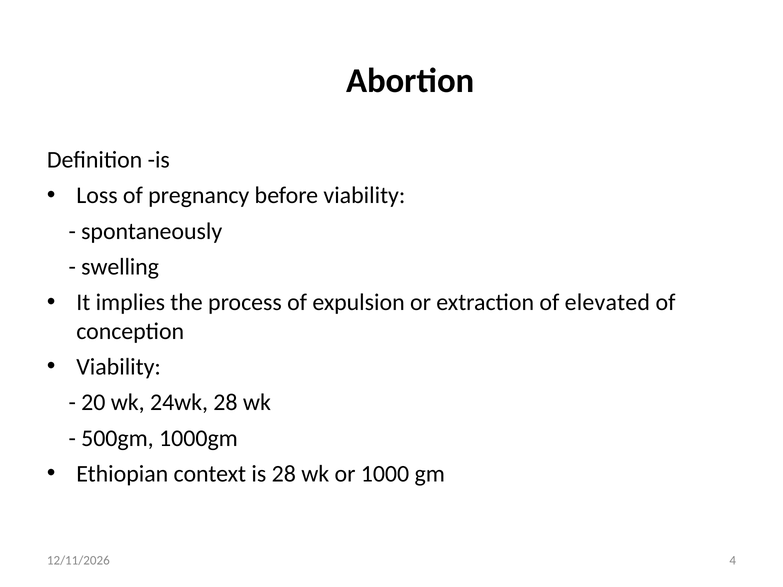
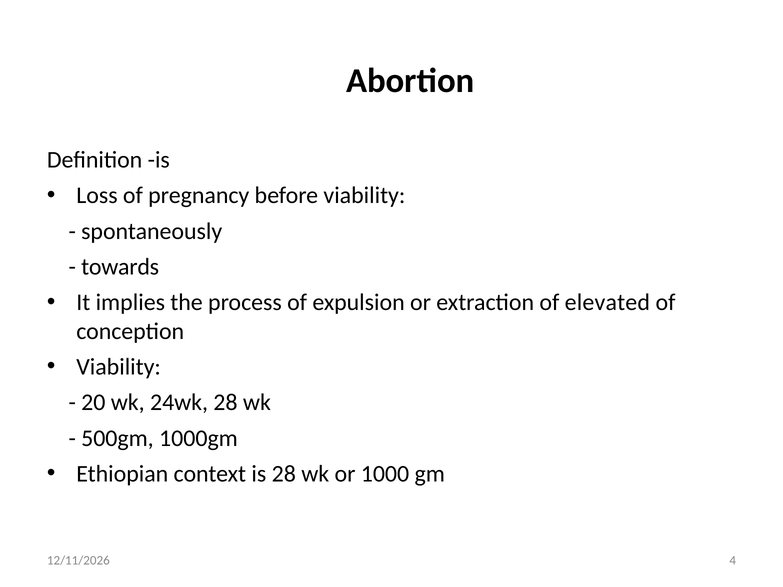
swelling: swelling -> towards (120, 267)
